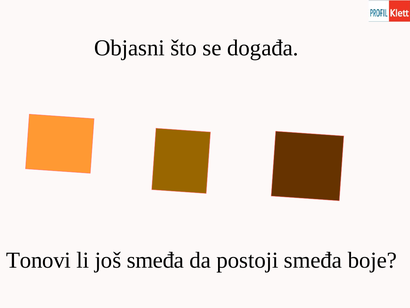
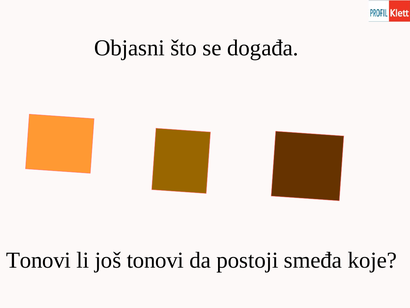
još smeđa: smeđa -> tonovi (155, 260)
boje: boje -> koje (372, 260)
